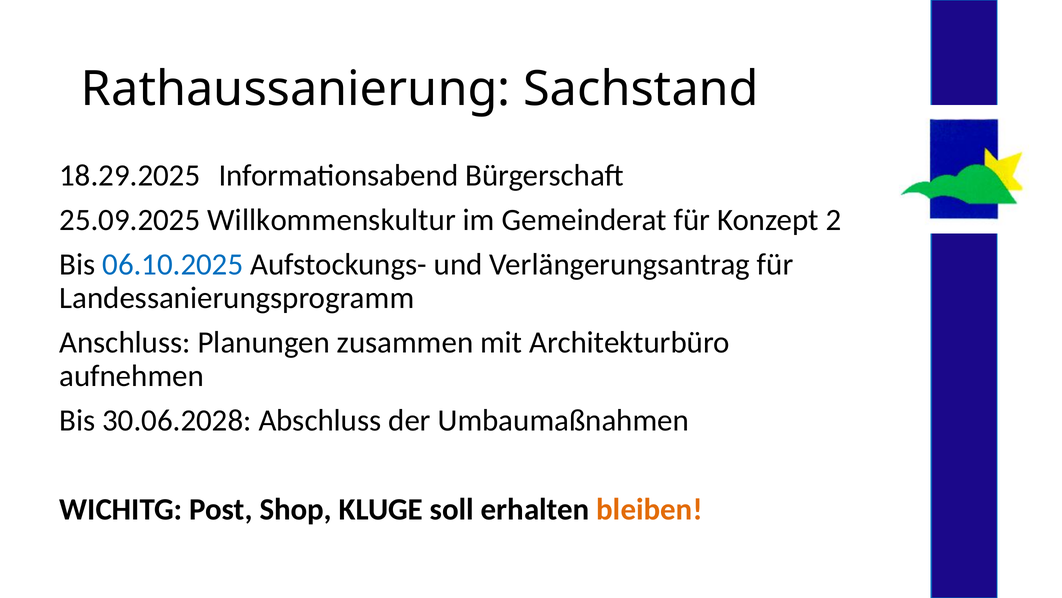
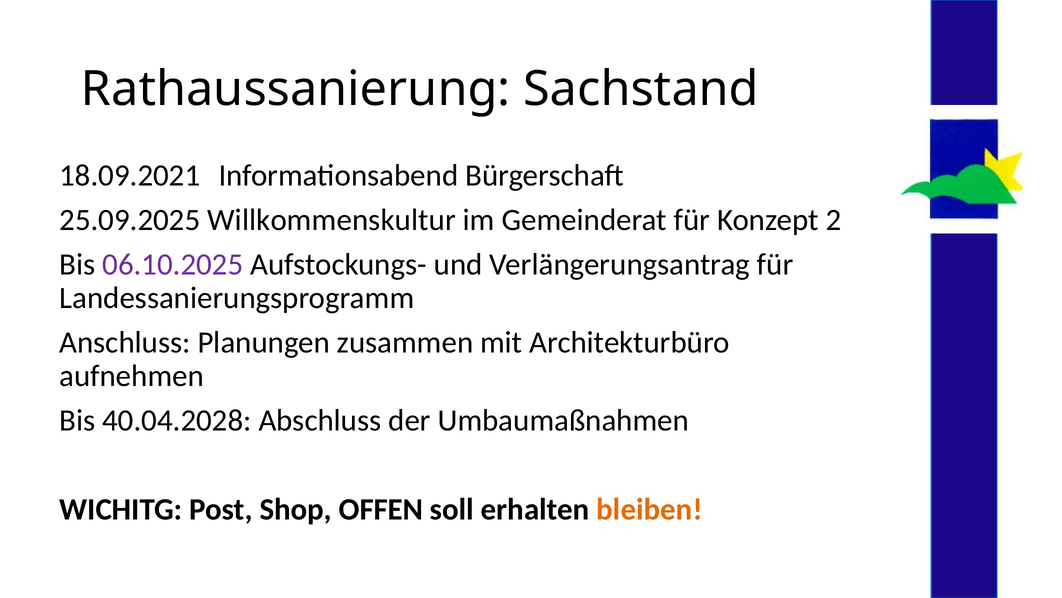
18.29.2025: 18.29.2025 -> 18.09.2021 (130, 175)
06.10.2025 colour: blue -> purple (173, 264)
30.06.2028: 30.06.2028 -> 40.04.2028 (177, 420)
KLUGE: KLUGE -> OFFEN (381, 509)
